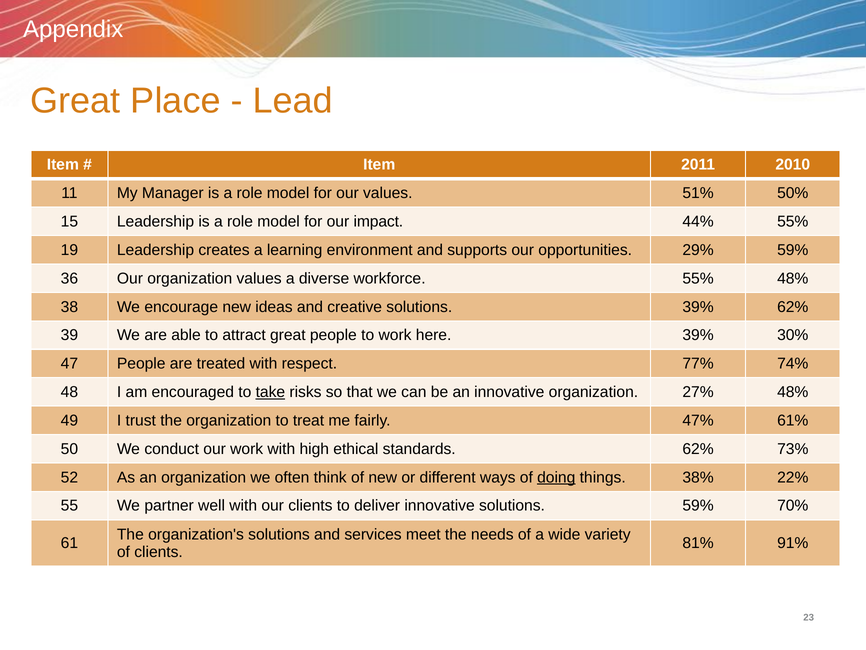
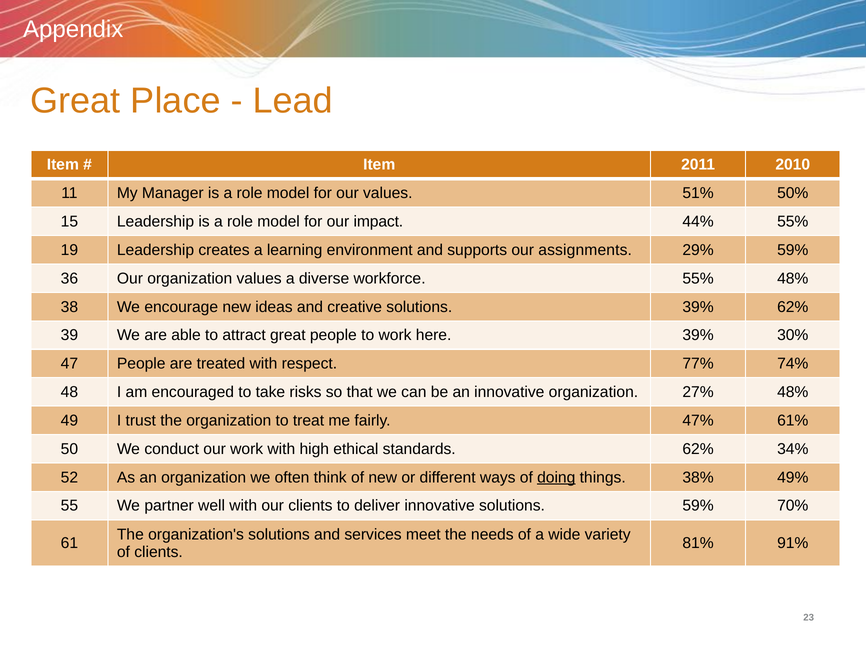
opportunities: opportunities -> assignments (585, 250)
take underline: present -> none (270, 392)
73%: 73% -> 34% (793, 449)
22%: 22% -> 49% (793, 477)
